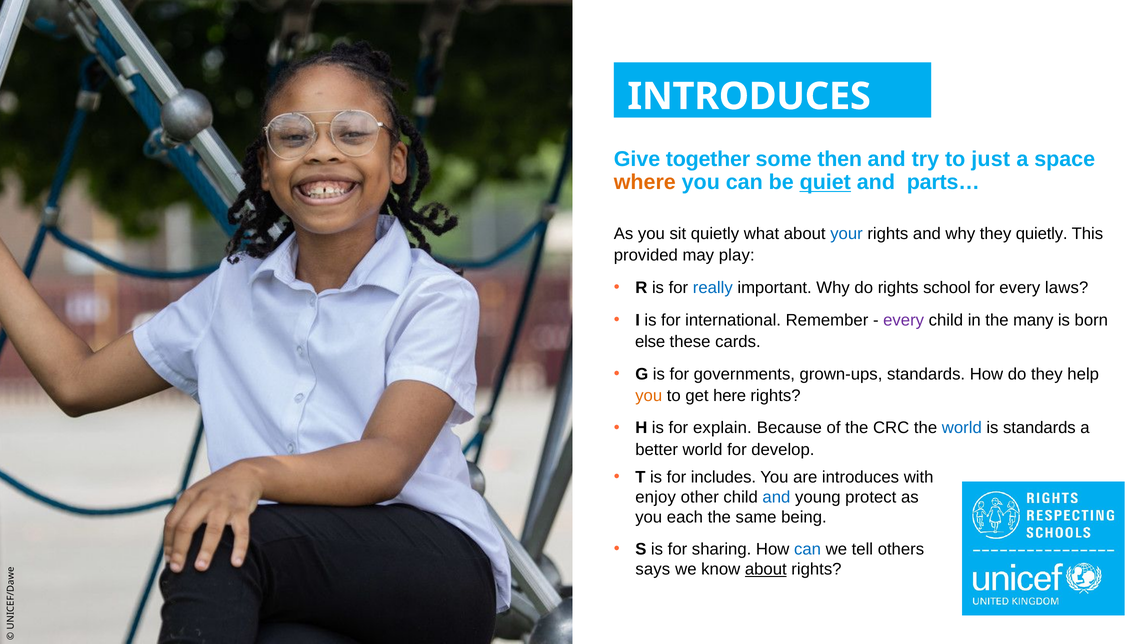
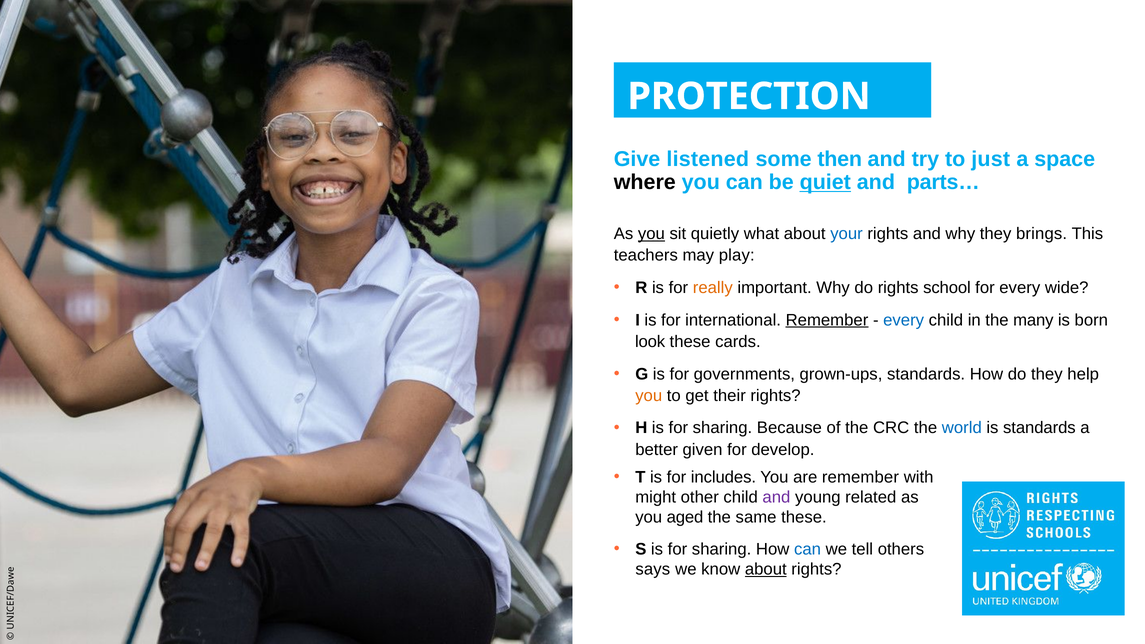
INTRODUCES: INTRODUCES -> PROTECTION (749, 97)
together: together -> listened (708, 159)
where colour: orange -> black (645, 182)
you underline: none -> present (651, 234)
they quietly: quietly -> brings (1042, 234)
provided: provided -> teachers (646, 255)
really colour: blue -> orange (713, 288)
laws: laws -> wide (1067, 288)
Remember underline: none -> present (827, 320)
every colour: purple -> blue (904, 320)
else: else -> look (650, 342)
here: here -> their (730, 396)
H is for explain: explain -> sharing (722, 428)
better world: world -> given (703, 450)
are introduces: introduces -> remember (860, 477)
enjoy: enjoy -> might (656, 497)
and colour: blue -> purple (776, 497)
protect: protect -> related (871, 497)
each: each -> aged (685, 517)
same being: being -> these (804, 517)
